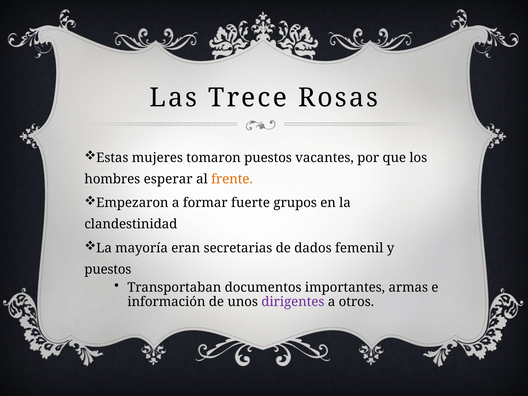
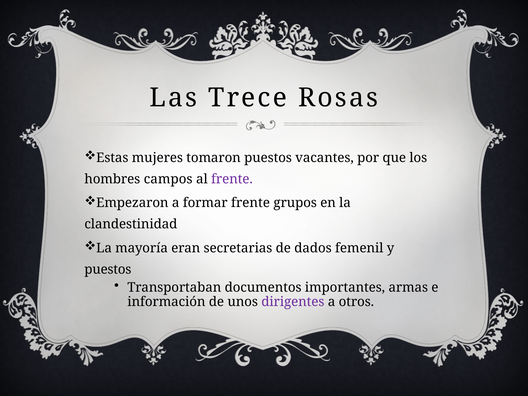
esperar: esperar -> campos (168, 179)
frente colour: orange -> purple (232, 179)
formar fuerte: fuerte -> frente (250, 203)
